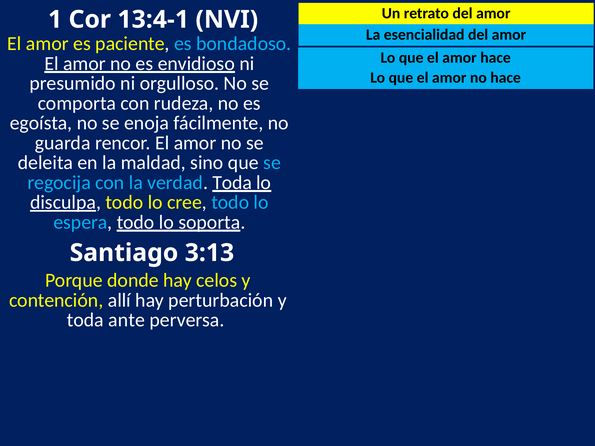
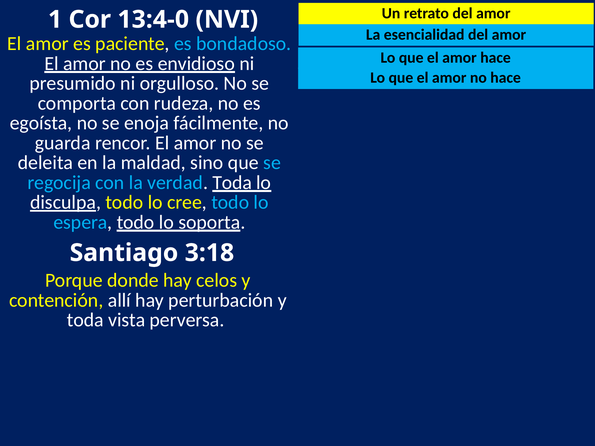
13:4-1: 13:4-1 -> 13:4-0 (153, 20)
3:13: 3:13 -> 3:18 (209, 253)
ante: ante -> vista (127, 320)
